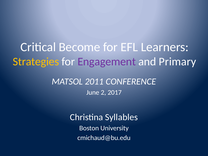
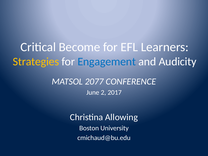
Engagement colour: purple -> blue (107, 62)
Primary: Primary -> Audicity (178, 62)
2011: 2011 -> 2077 (94, 82)
Syllables: Syllables -> Allowing (121, 117)
